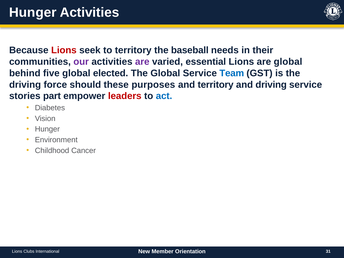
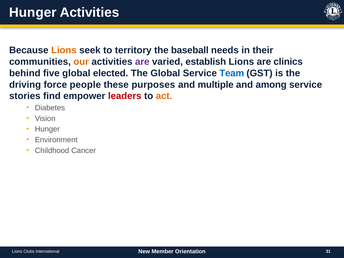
Lions colour: red -> orange (64, 50)
our colour: purple -> orange (81, 62)
essential: essential -> establish (206, 62)
are global: global -> clinics (288, 62)
should: should -> people (85, 85)
and territory: territory -> multiple (216, 85)
and driving: driving -> among (271, 85)
part: part -> find (52, 96)
act colour: blue -> orange (164, 96)
